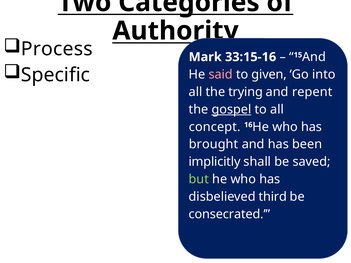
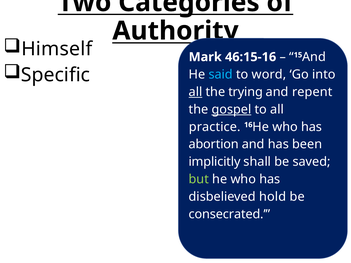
Process: Process -> Himself (57, 49)
33:15-16: 33:15-16 -> 46:15-16 (251, 57)
said colour: pink -> light blue (221, 75)
given: given -> word (269, 75)
all underline: none -> present (196, 92)
concept: concept -> practice (215, 127)
brought: brought -> abortion (214, 144)
third: third -> hold (273, 197)
